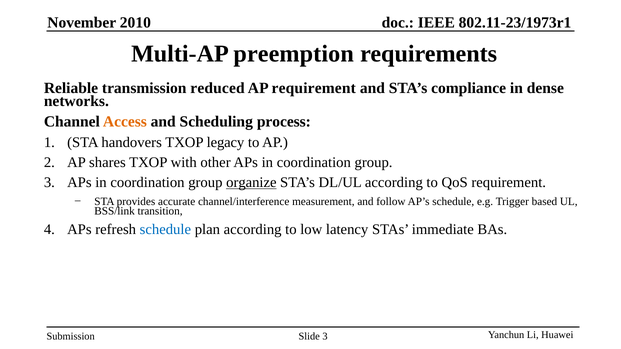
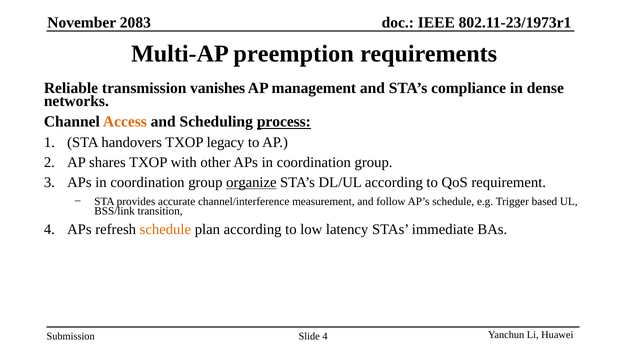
2010: 2010 -> 2083 (135, 23)
reduced: reduced -> vanishes (218, 88)
AP requirement: requirement -> management (314, 88)
process underline: none -> present (284, 122)
schedule colour: blue -> orange (165, 229)
Slide 3: 3 -> 4 (325, 337)
